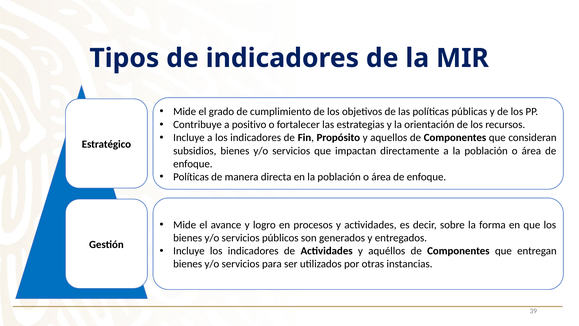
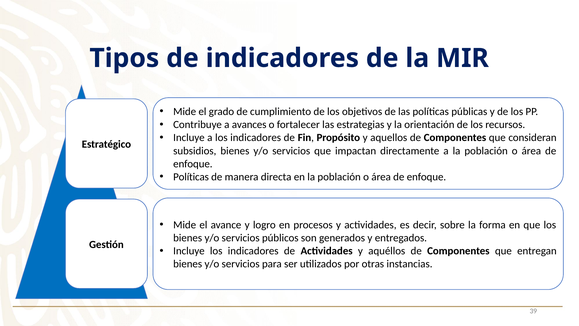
positivo: positivo -> avances (249, 125)
